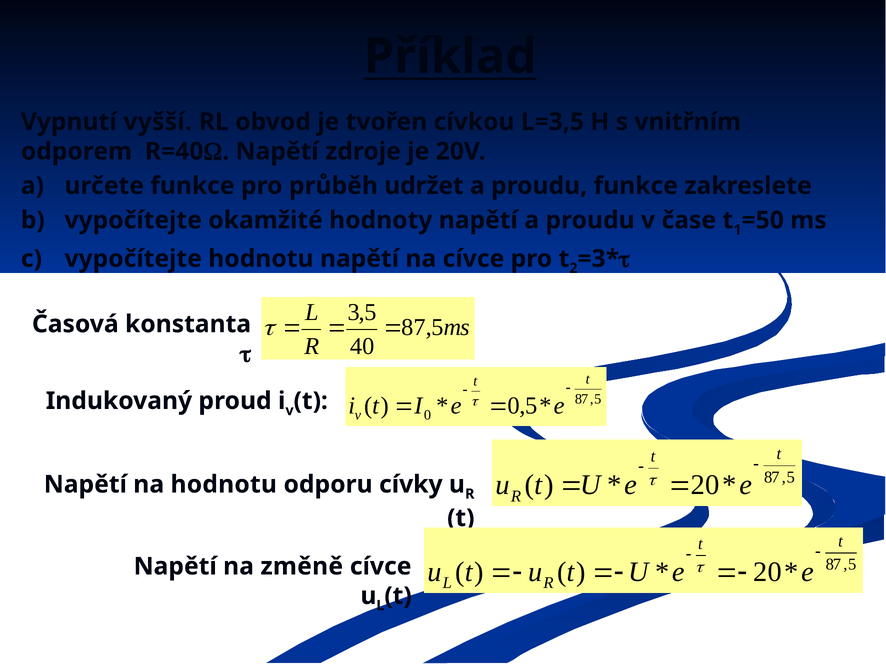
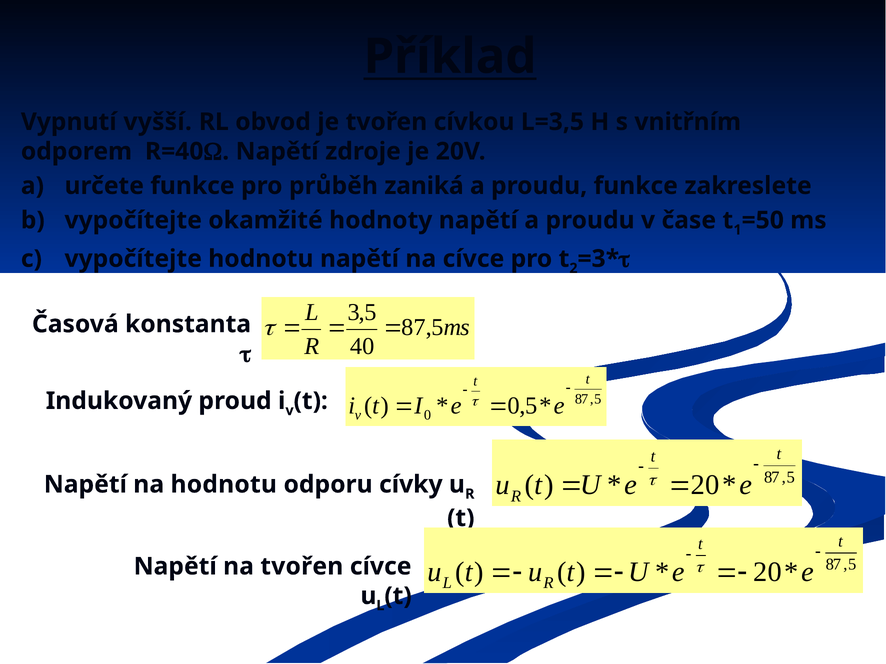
udržet: udržet -> zaniká (424, 186)
na změně: změně -> tvořen (302, 567)
